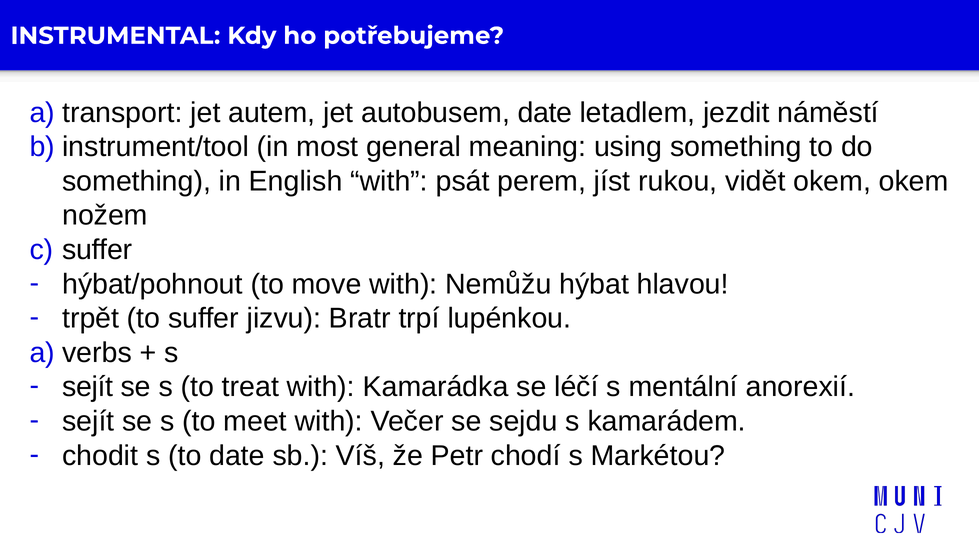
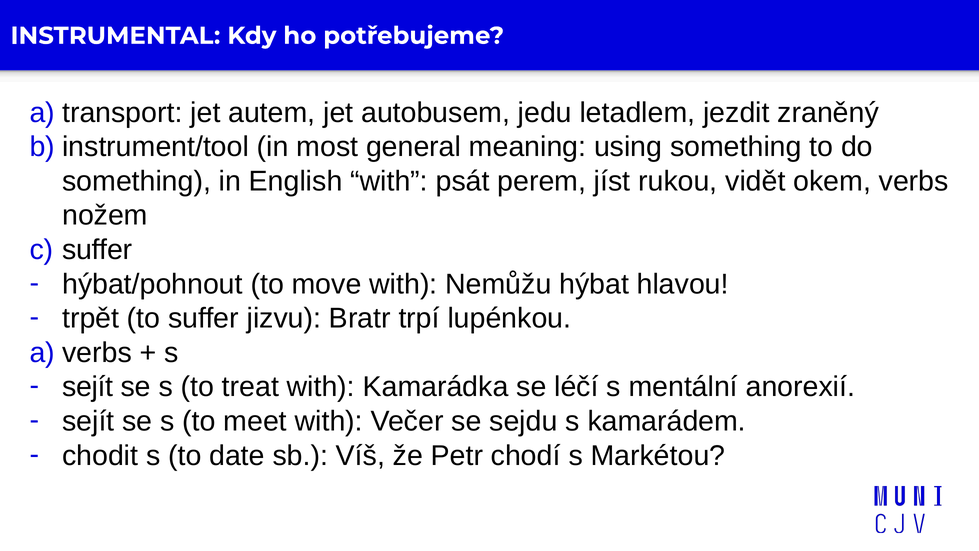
autobusem date: date -> jedu (545, 113)
náměstí: náměstí -> zraněný (828, 113)
okem okem: okem -> verbs (914, 181)
